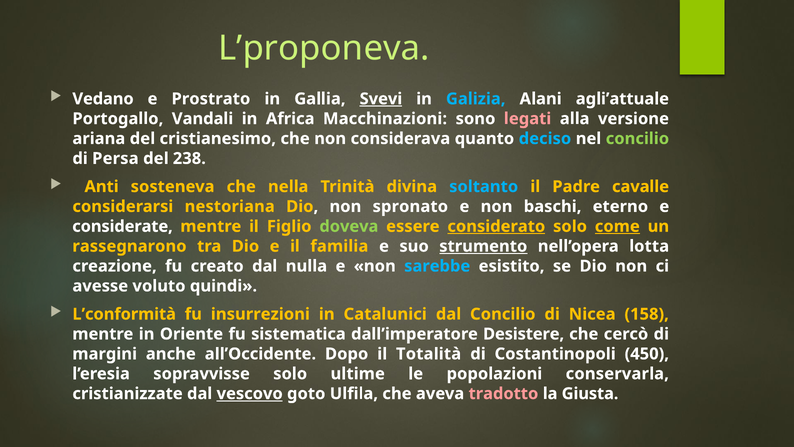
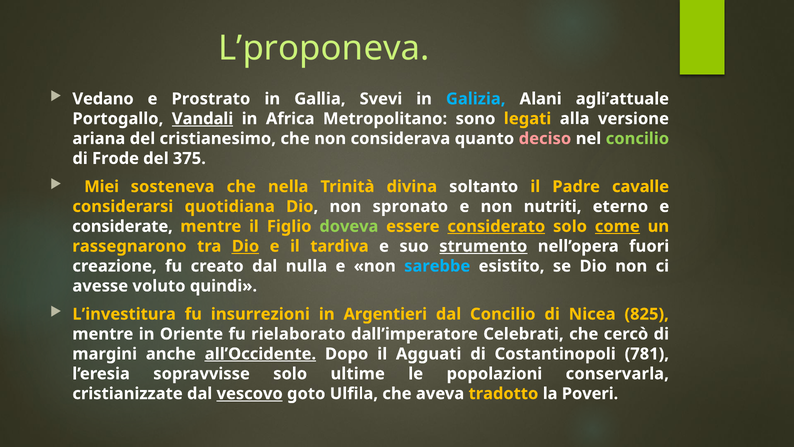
Svevi underline: present -> none (381, 99)
Vandali underline: none -> present (203, 119)
Macchinazioni: Macchinazioni -> Metropolitano (385, 119)
legati colour: pink -> yellow (528, 119)
deciso colour: light blue -> pink (545, 138)
Persa: Persa -> Frode (116, 158)
238: 238 -> 375 (189, 158)
Anti: Anti -> Miei (102, 186)
soltanto colour: light blue -> white (484, 186)
nestoriana: nestoriana -> quotidiana (230, 206)
baschi: baschi -> nutriti (553, 206)
Dio underline: none -> present (245, 246)
familia: familia -> tardiva (339, 246)
lotta: lotta -> fuori (649, 246)
L’conformità: L’conformità -> L’investitura (124, 314)
Catalunici: Catalunici -> Argentieri (385, 314)
158: 158 -> 825 (647, 314)
sistematica: sistematica -> rielaborato (298, 334)
Desistere: Desistere -> Celebrati (523, 334)
all’Occidente underline: none -> present (260, 354)
Totalità: Totalità -> Agguati (429, 354)
450: 450 -> 781 (647, 354)
tradotto colour: pink -> yellow (503, 393)
Giusta: Giusta -> Poveri (590, 393)
